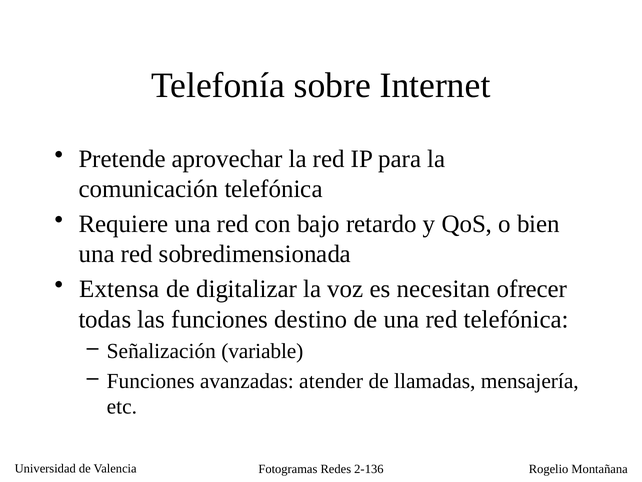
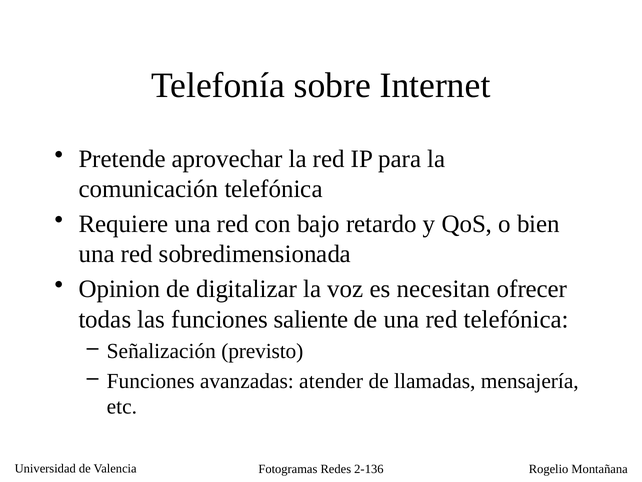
Extensa: Extensa -> Opinion (119, 289)
destino: destino -> saliente (311, 319)
variable: variable -> previsto (262, 351)
